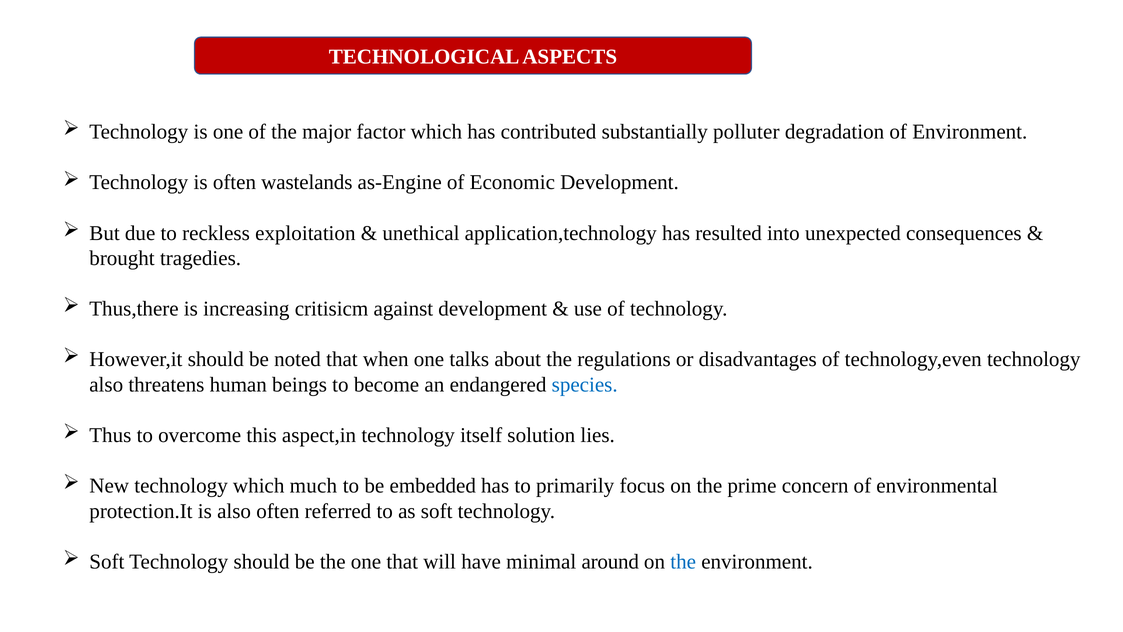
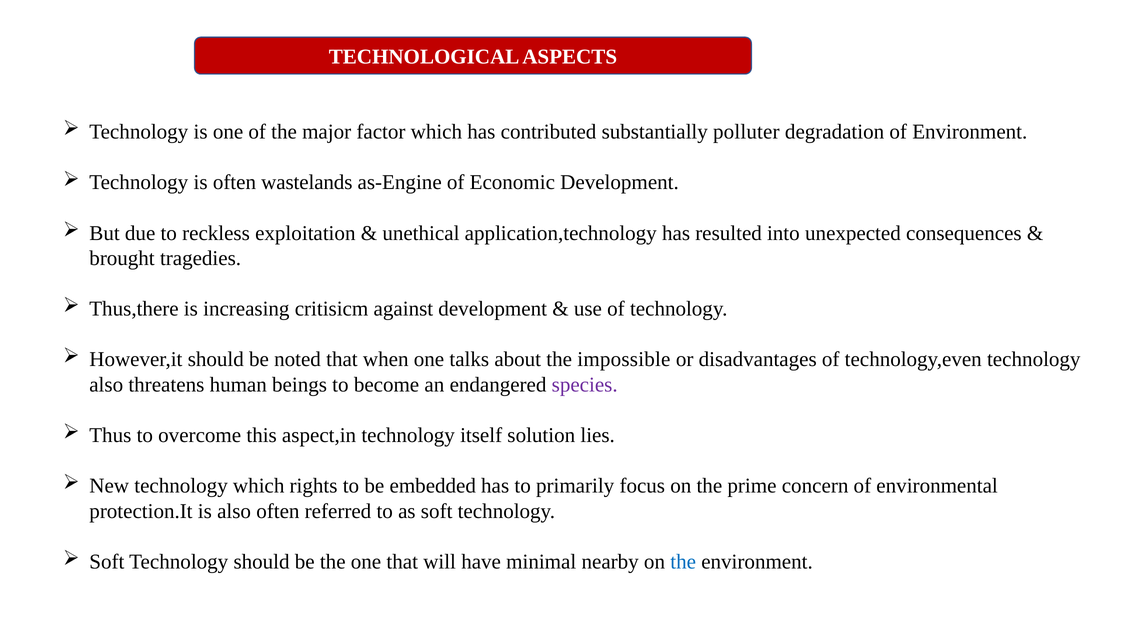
regulations: regulations -> impossible (624, 359)
species colour: blue -> purple (585, 385)
much: much -> rights (314, 486)
around: around -> nearby (610, 561)
